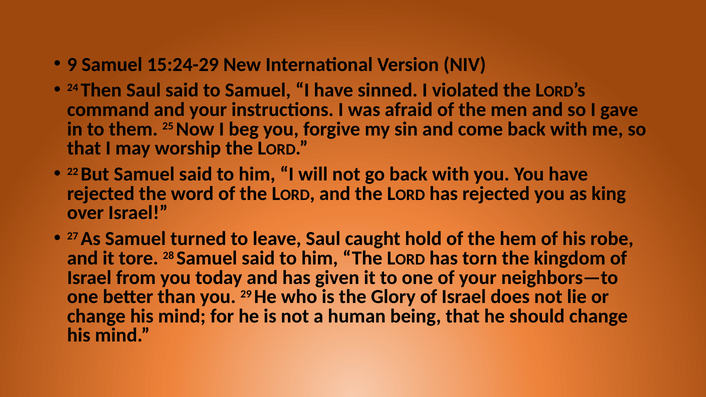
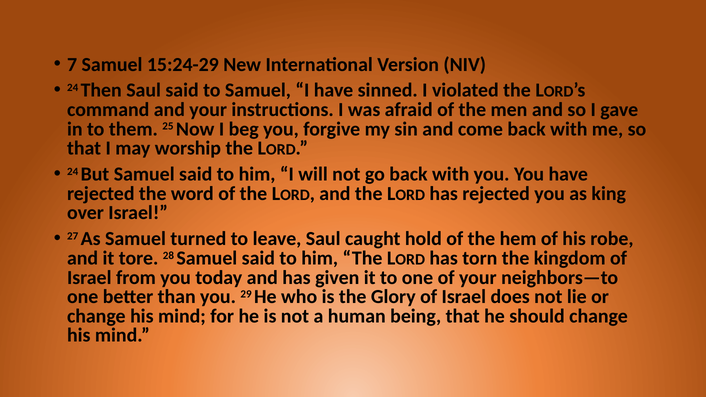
9: 9 -> 7 (72, 64)
22: 22 -> 24 (73, 172)
